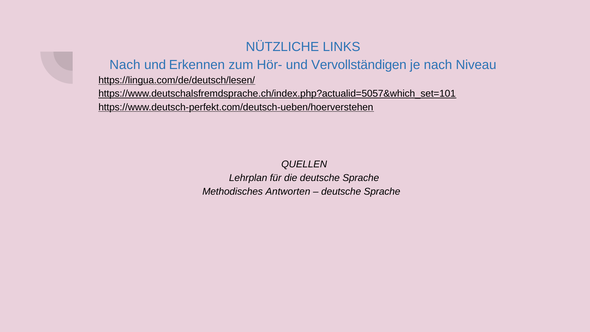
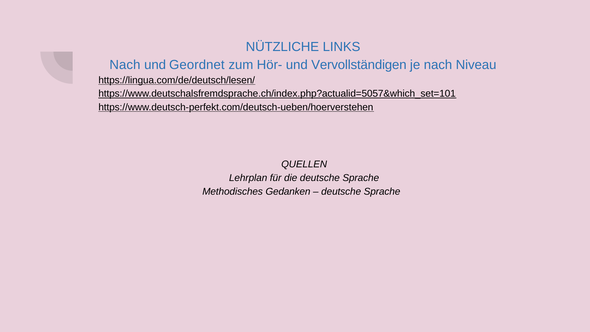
Erkennen: Erkennen -> Geordnet (197, 65)
Antworten: Antworten -> Gedanken (288, 191)
